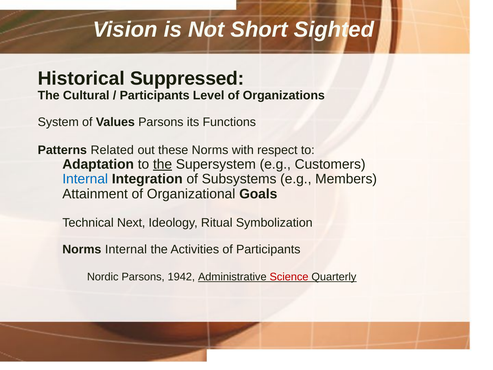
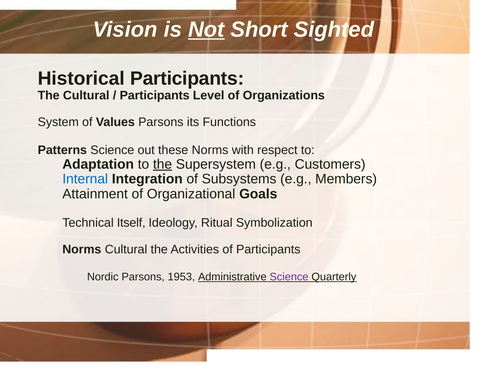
Not underline: none -> present (206, 29)
Historical Suppressed: Suppressed -> Participants (187, 78)
Patterns Related: Related -> Science (112, 150)
Next: Next -> Itself (131, 223)
Norms Internal: Internal -> Cultural (126, 249)
1942: 1942 -> 1953 (181, 277)
Science colour: red -> purple (289, 277)
